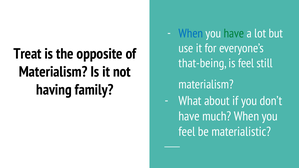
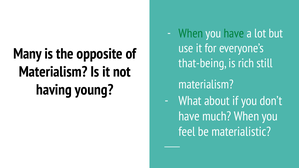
When colour: blue -> green (191, 33)
Treat: Treat -> Many (27, 54)
is feel: feel -> rich (246, 63)
family: family -> young (94, 90)
